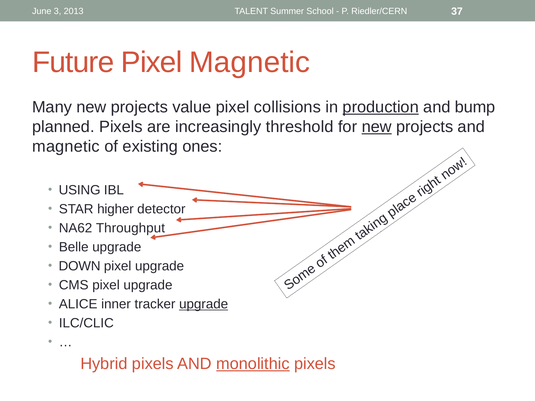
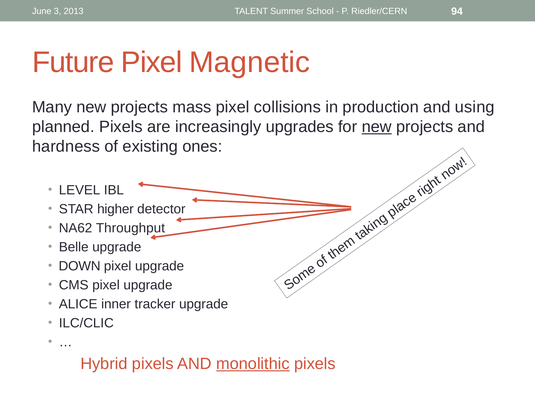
37: 37 -> 94 (457, 11)
value: value -> mass (192, 107)
production underline: present -> none (381, 107)
bump: bump -> using (475, 107)
threshold: threshold -> upgrades (300, 127)
magnetic: magnetic -> hardness (66, 146)
USING: USING -> LEVEL (80, 190)
upgrade underline: present -> none (204, 304)
